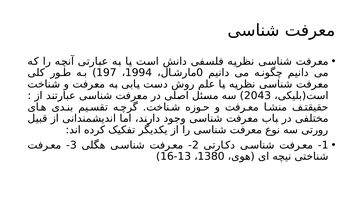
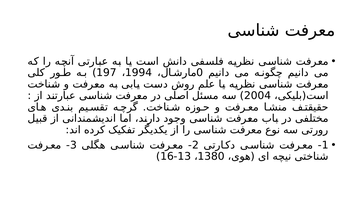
2043: 2043 -> 2004 (258, 96)
